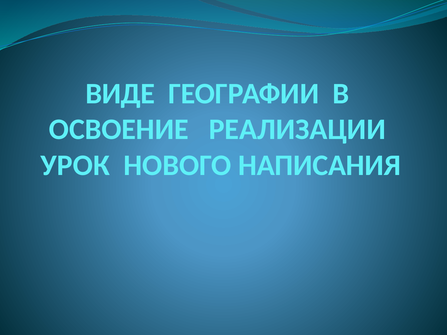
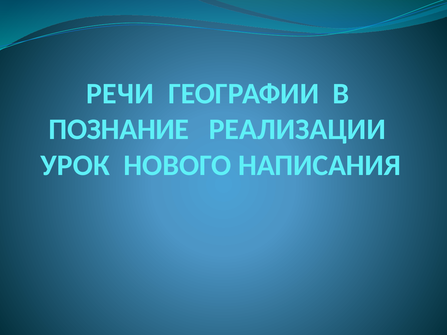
ВИДЕ: ВИДЕ -> РЕЧИ (120, 94)
ОСВОЕНИЕ: ОСВОЕНИЕ -> ПОЗНАНИЕ (119, 130)
